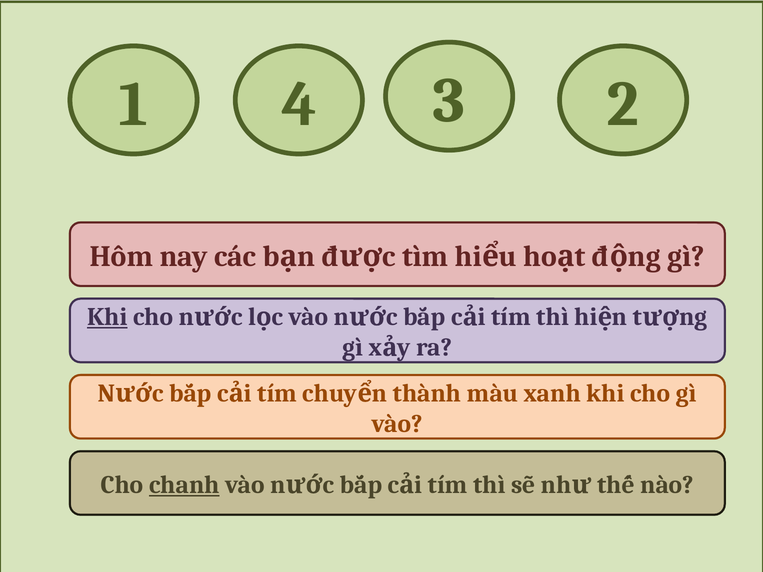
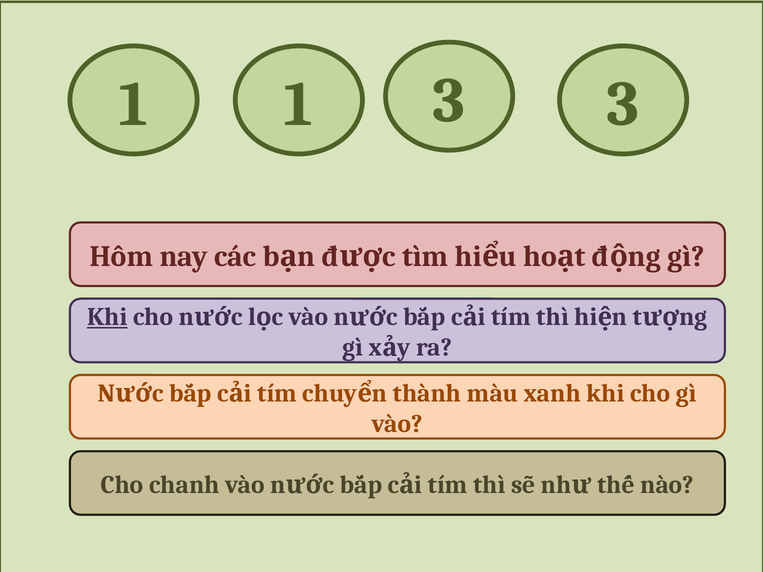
1 4: 4 -> 1 (299, 104)
3 2: 2 -> 3 (623, 104)
chanh underline: present -> none (184, 485)
